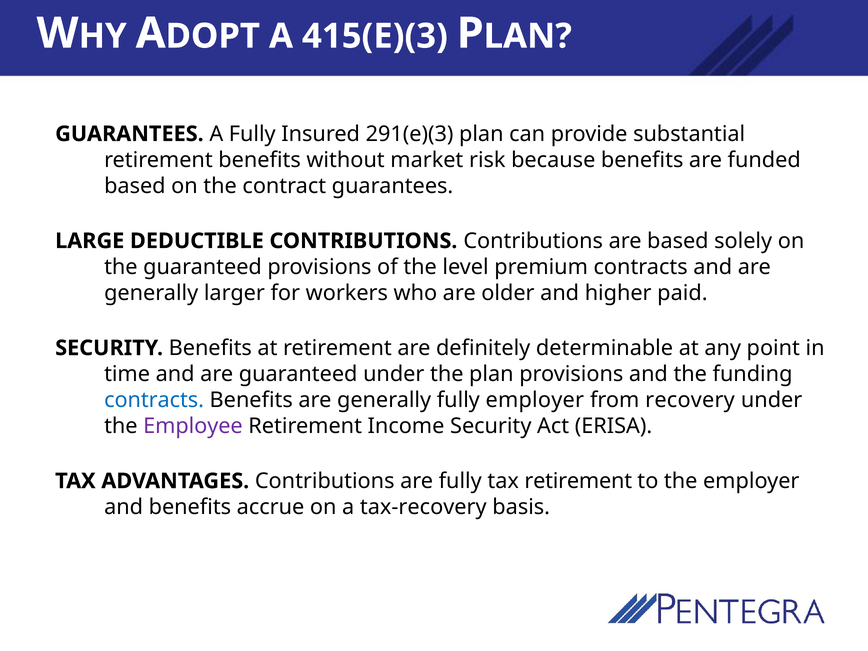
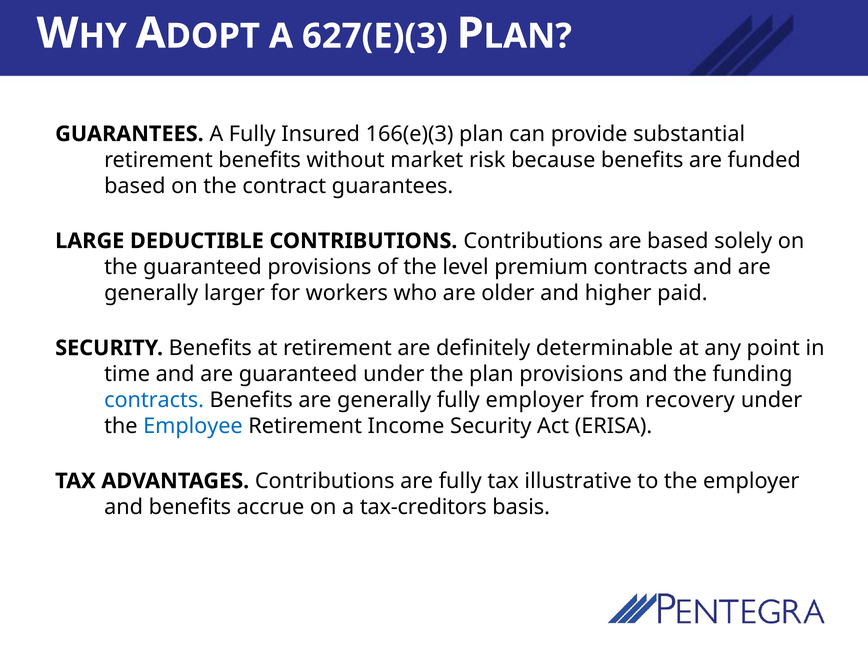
415(E)(3: 415(E)(3 -> 627(E)(3 (375, 36)
291(e)(3: 291(e)(3 -> 166(e)(3 (410, 134)
Employee colour: purple -> blue (193, 426)
tax retirement: retirement -> illustrative (578, 481)
tax-recovery: tax-recovery -> tax-creditors (423, 507)
